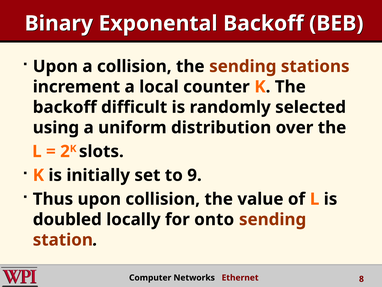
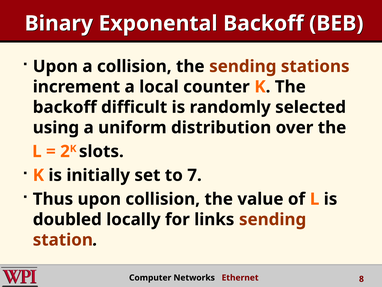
9: 9 -> 7 (195, 175)
onto: onto -> links (214, 219)
